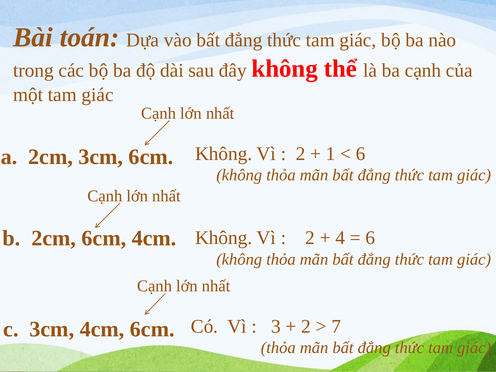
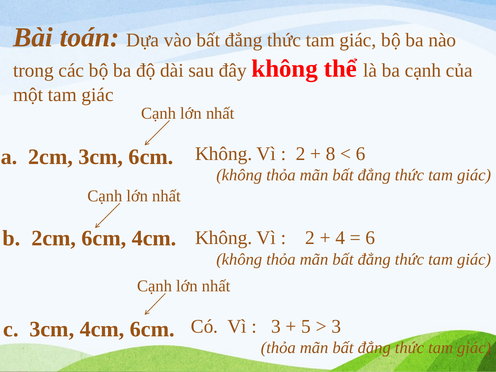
1: 1 -> 8 (331, 154)
2: 2 -> 5 (306, 327)
7: 7 -> 3 (336, 327)
